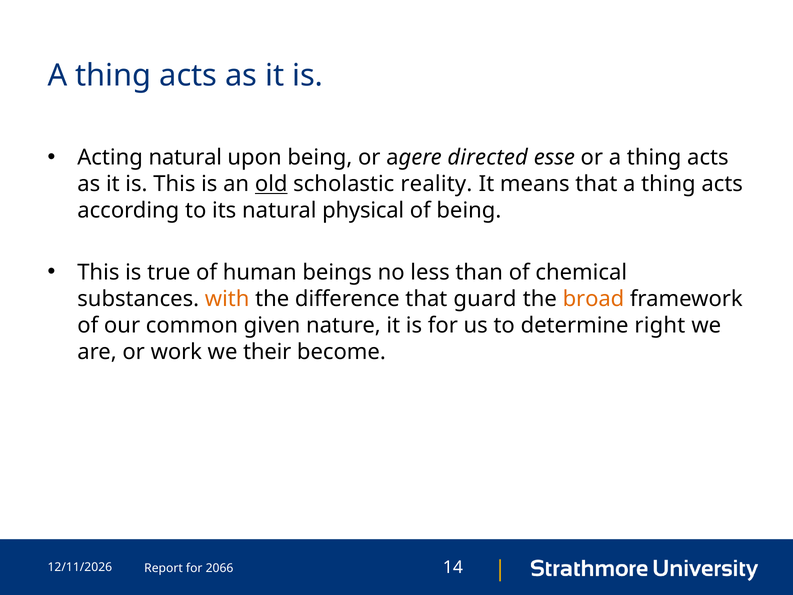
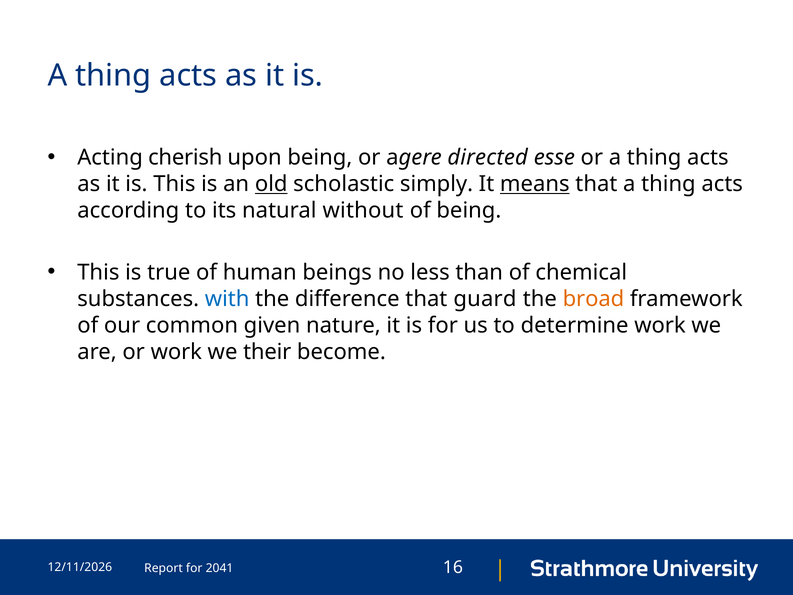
Acting natural: natural -> cherish (185, 158)
reality: reality -> simply (437, 184)
means underline: none -> present (535, 184)
physical: physical -> without (363, 210)
with colour: orange -> blue (227, 299)
determine right: right -> work (660, 325)
14: 14 -> 16 (453, 567)
2066: 2066 -> 2041 (219, 568)
